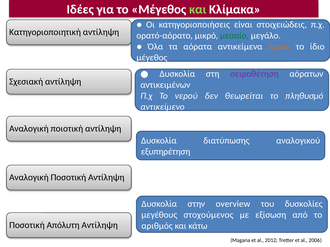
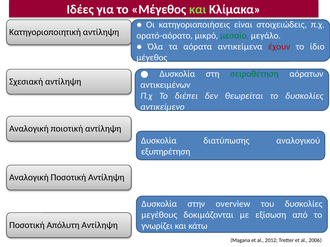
έχουν colour: orange -> red (279, 47)
σειροθέτηση colour: purple -> green (254, 74)
νερού: νερού -> διέπει (186, 96)
το πληθυσμό: πληθυσμό -> δυσκολίες (304, 96)
στοχούμενος: στοχούμενος -> δοκιμάζονται (209, 215)
αριθμός: αριθμός -> γνωρίζει (157, 226)
